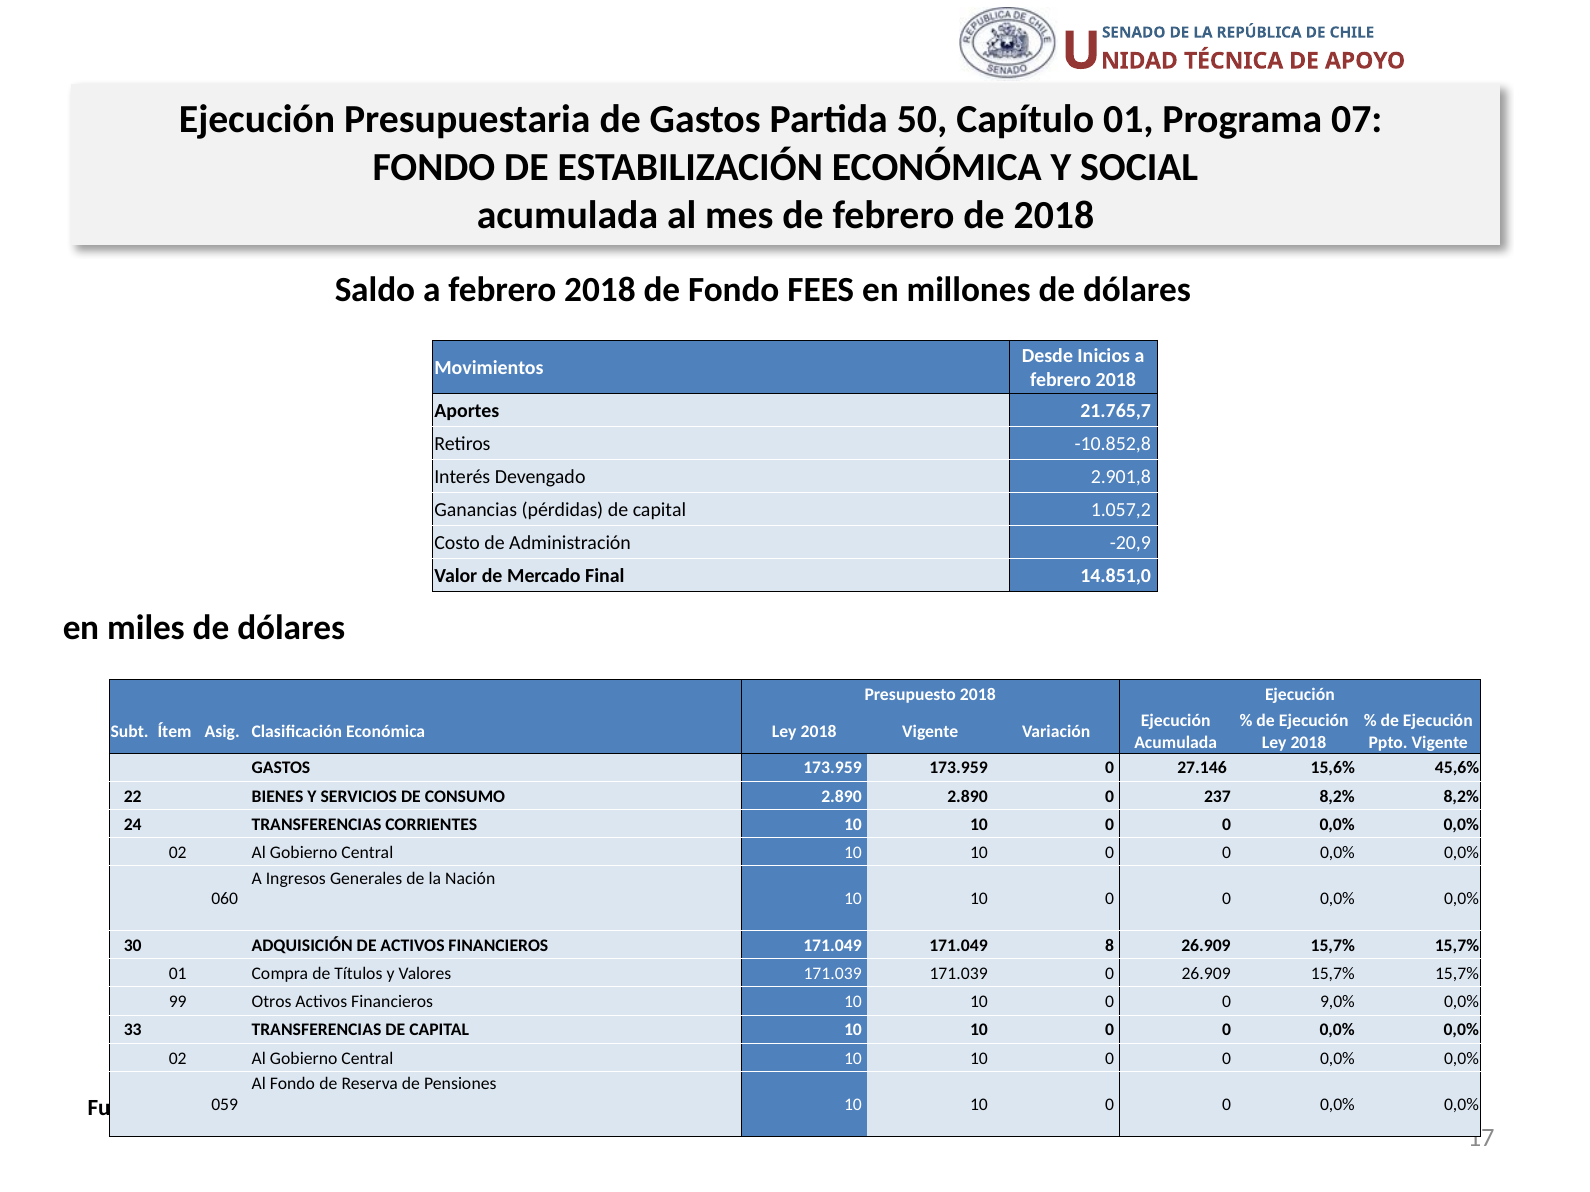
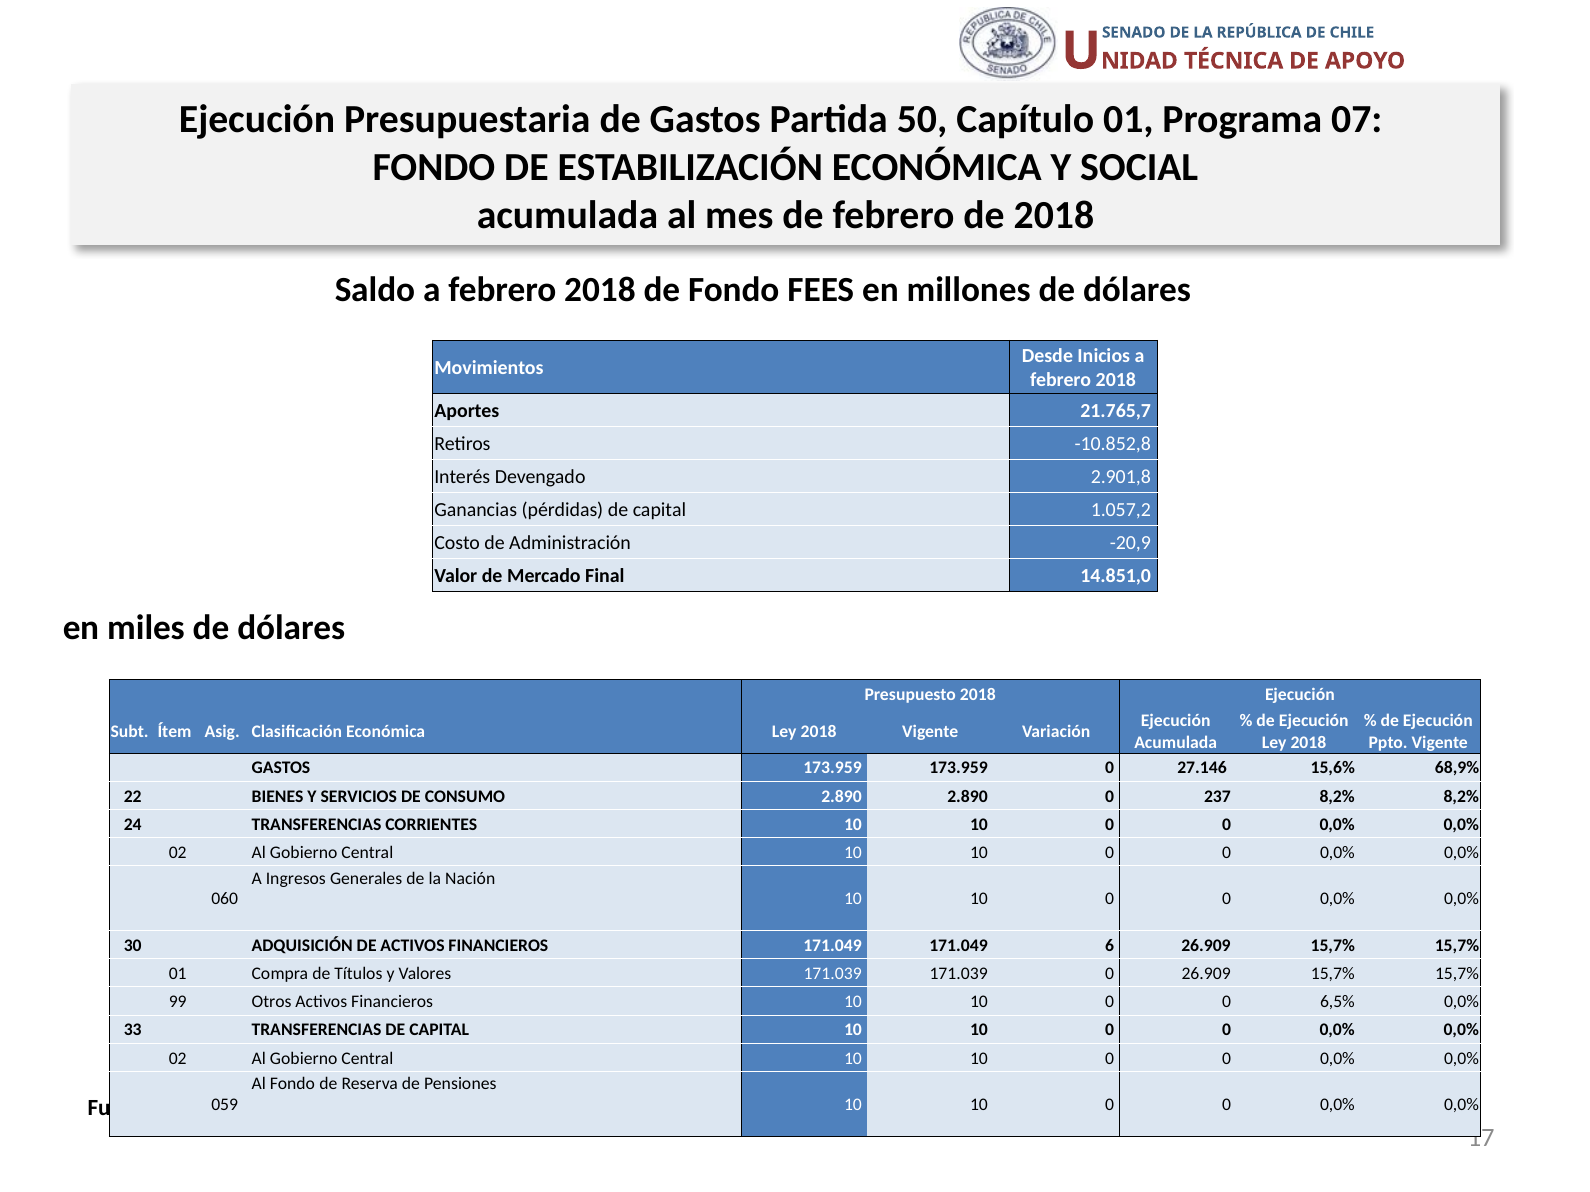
45,6%: 45,6% -> 68,9% (1457, 768)
8: 8 -> 6 (1110, 946)
9,0%: 9,0% -> 6,5% (1337, 1002)
